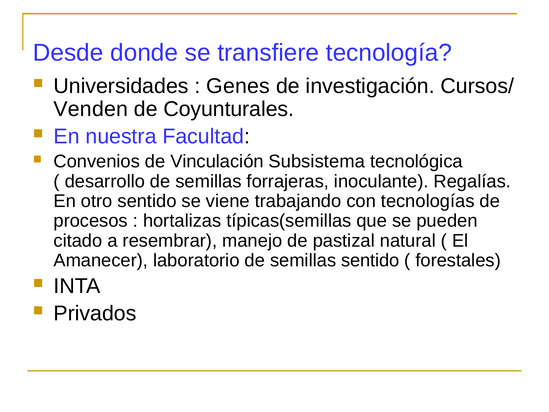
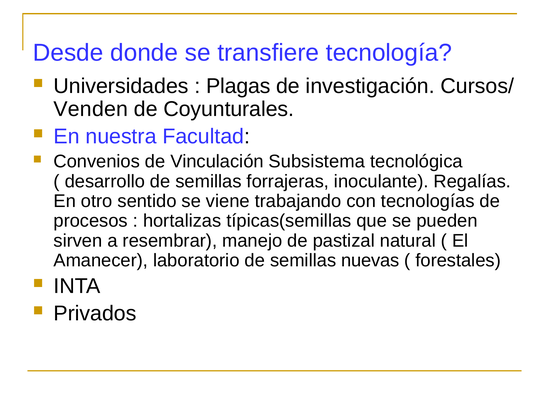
Genes: Genes -> Plagas (238, 86)
citado: citado -> sirven (78, 241)
semillas sentido: sentido -> nuevas (370, 260)
